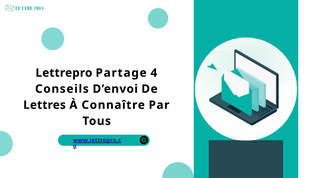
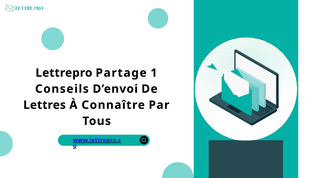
4: 4 -> 1 (154, 73)
